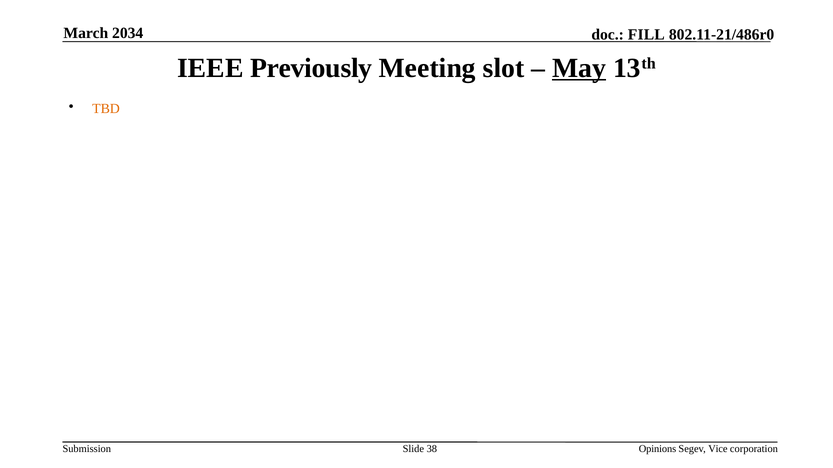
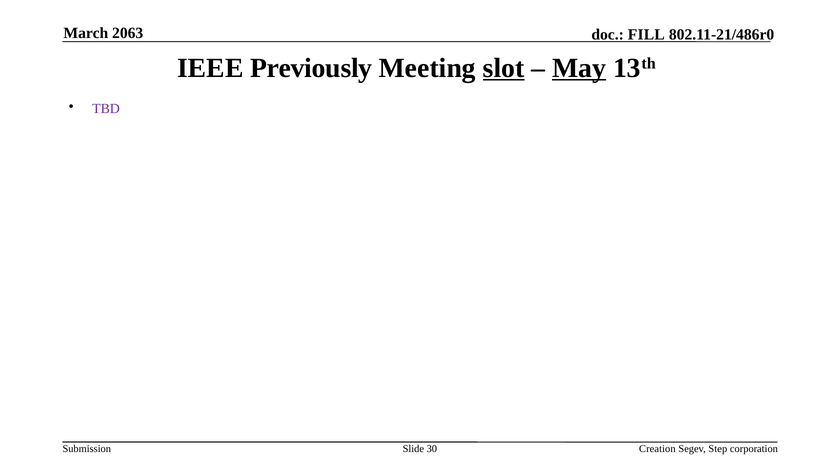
2034: 2034 -> 2063 (128, 33)
slot underline: none -> present (504, 68)
TBD colour: orange -> purple (106, 109)
38: 38 -> 30 (432, 449)
Opinions: Opinions -> Creation (657, 449)
Vice: Vice -> Step (718, 449)
